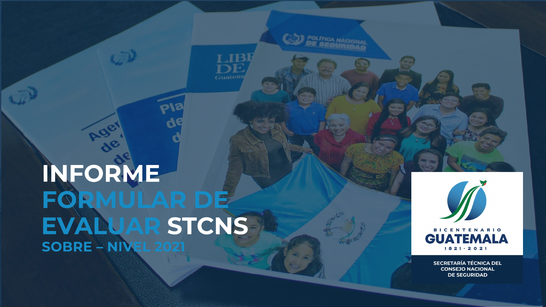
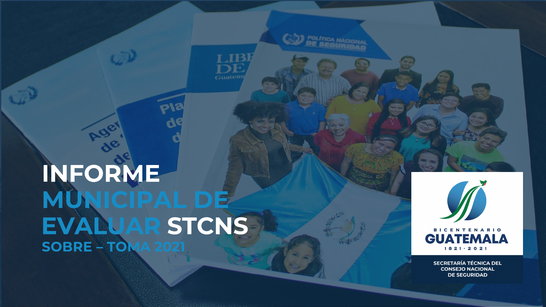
FORMULAR: FORMULAR -> MUNICIPAL (114, 200)
NIVEL: NIVEL -> TOMA (129, 247)
